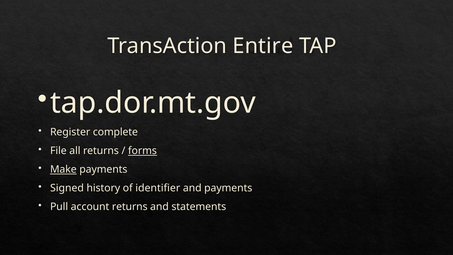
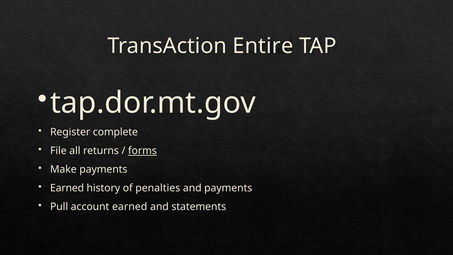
Make underline: present -> none (63, 169)
Signed: Signed -> Earned (67, 188)
identifier: identifier -> penalties (158, 188)
account returns: returns -> earned (130, 207)
